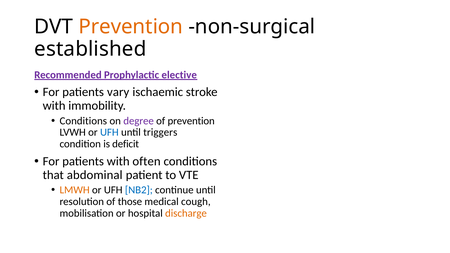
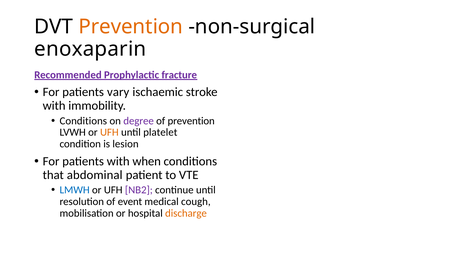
established: established -> enoxaparin (90, 49)
elective: elective -> fracture (179, 75)
UFH colour: blue -> orange (109, 133)
triggers: triggers -> platelet (160, 133)
deficit: deficit -> lesion (126, 144)
often: often -> when (147, 161)
LMWH colour: orange -> blue (75, 190)
NB2 colour: blue -> purple (139, 190)
those: those -> event (130, 202)
